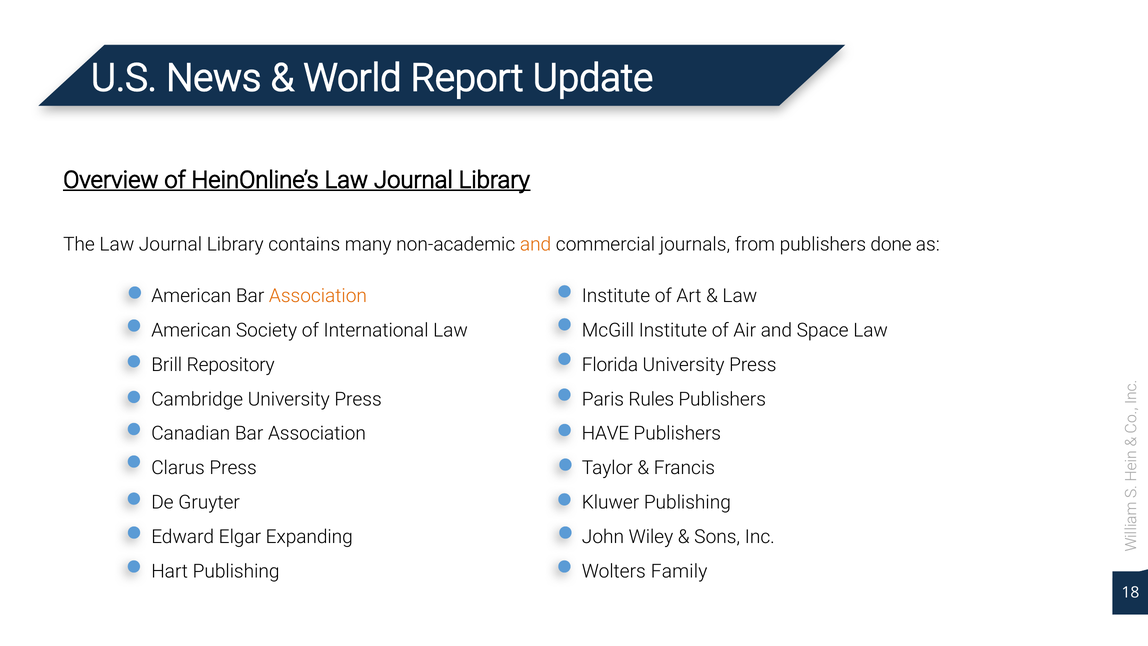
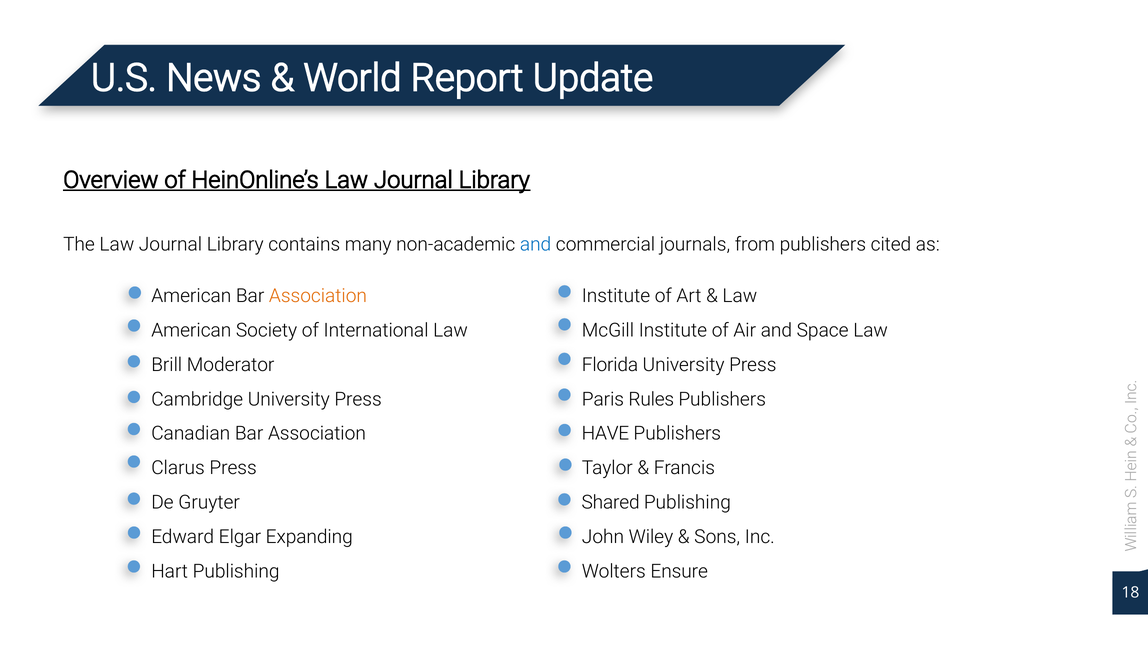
and colour: orange -> blue (536, 244)
done: done -> cited (891, 244)
Repository: Repository -> Moderator (231, 365)
Kluwer: Kluwer -> Shared (611, 502)
Family: Family -> Ensure (679, 571)
